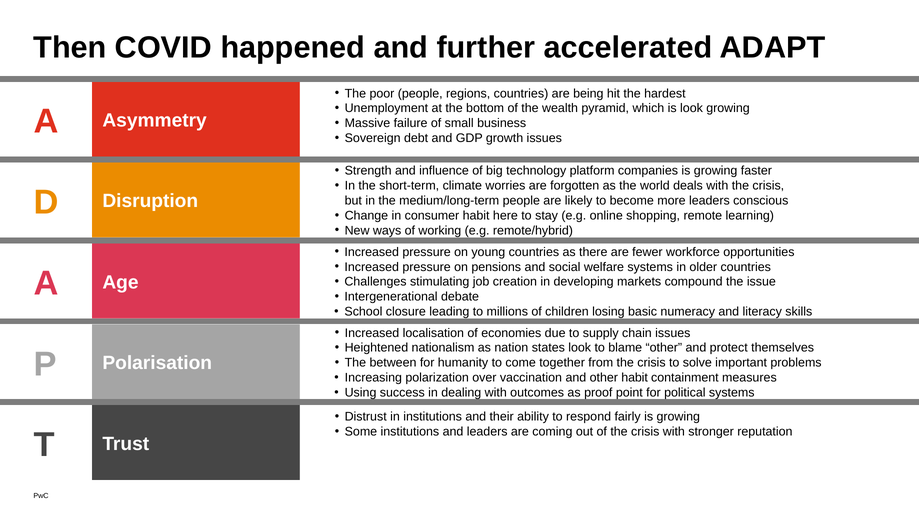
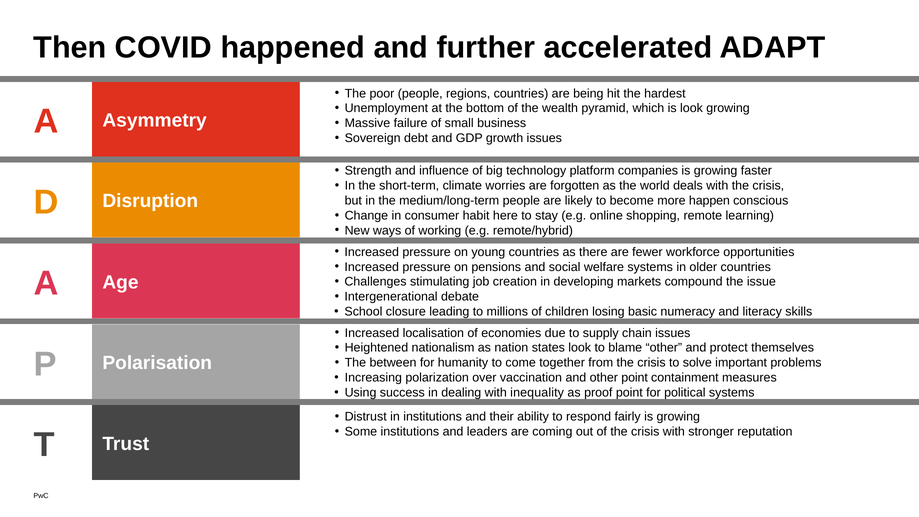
more leaders: leaders -> happen (709, 201)
other habit: habit -> point (635, 378)
outcomes: outcomes -> inequality (537, 393)
